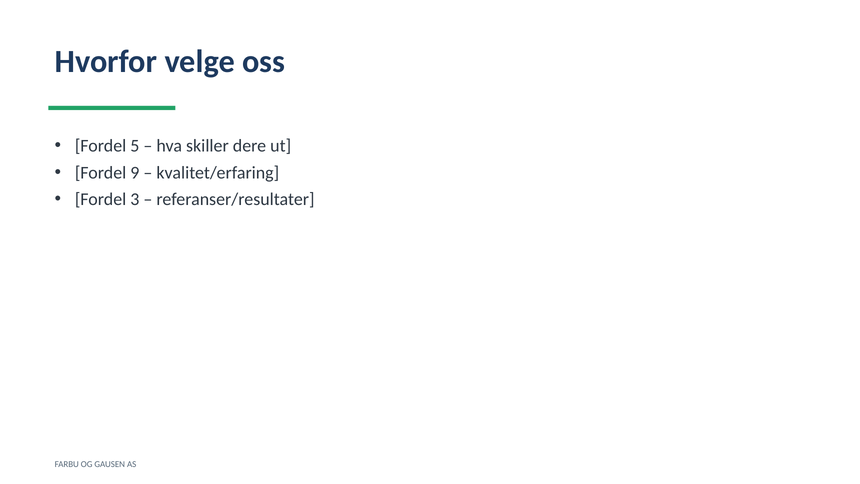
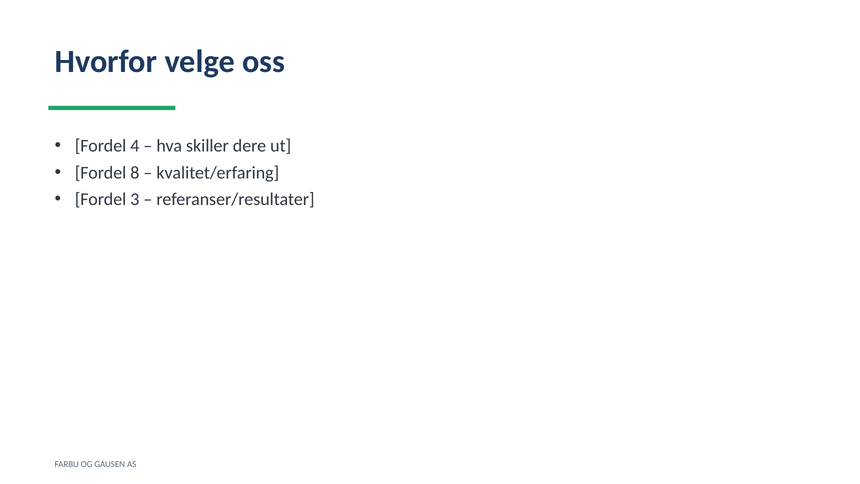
5: 5 -> 4 (135, 146)
9: 9 -> 8 (135, 173)
